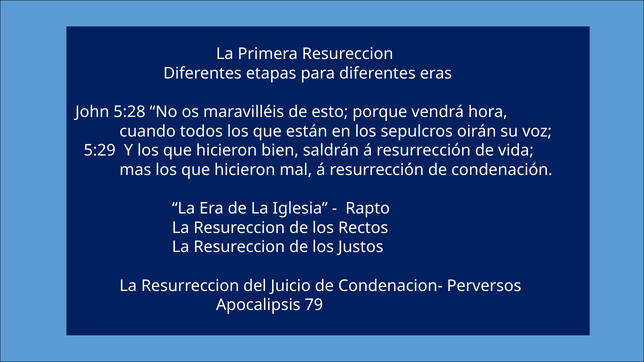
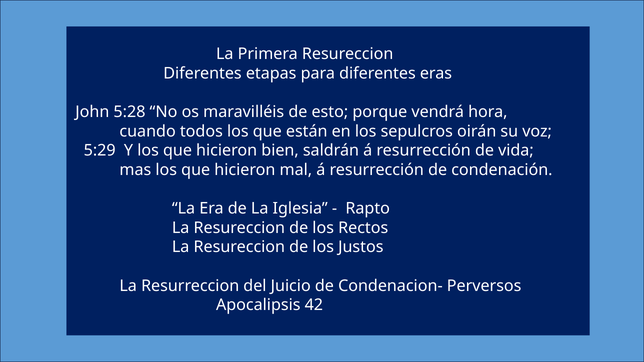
79: 79 -> 42 (314, 305)
